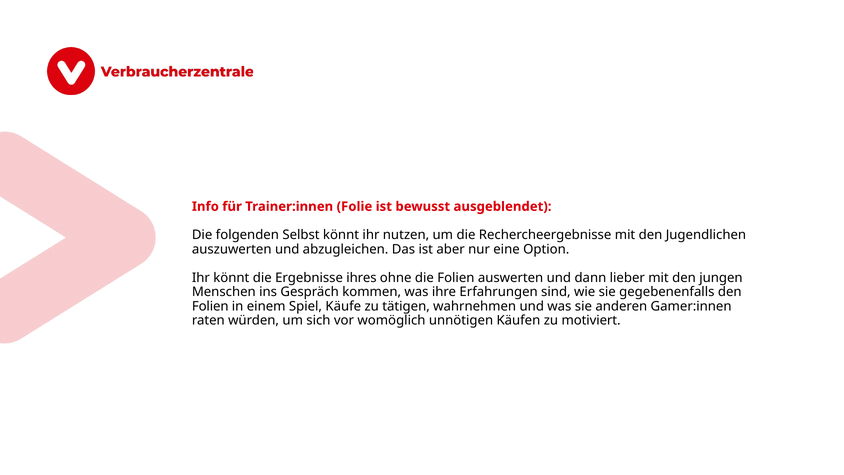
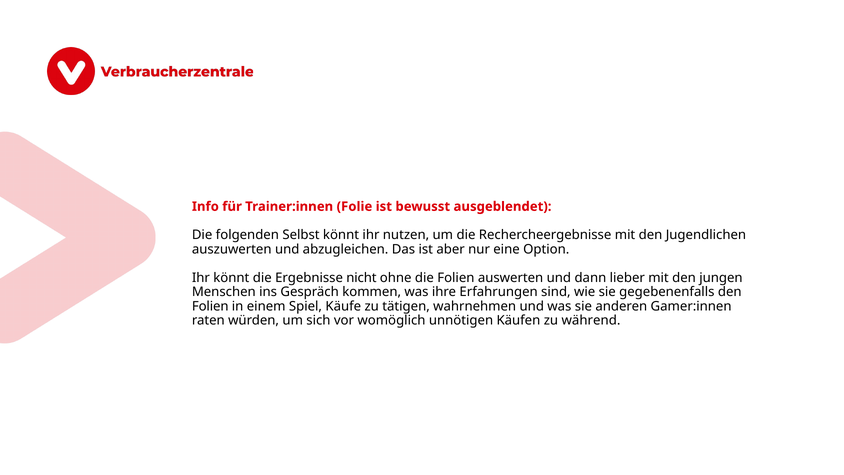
ihres: ihres -> nicht (361, 278)
motiviert: motiviert -> während (591, 320)
